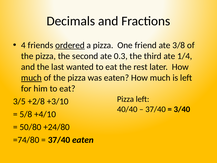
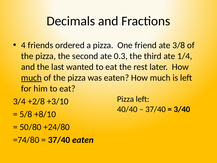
ordered underline: present -> none (70, 45)
3/5: 3/5 -> 3/4 (19, 101)
+4/10: +4/10 -> +8/10 (45, 114)
